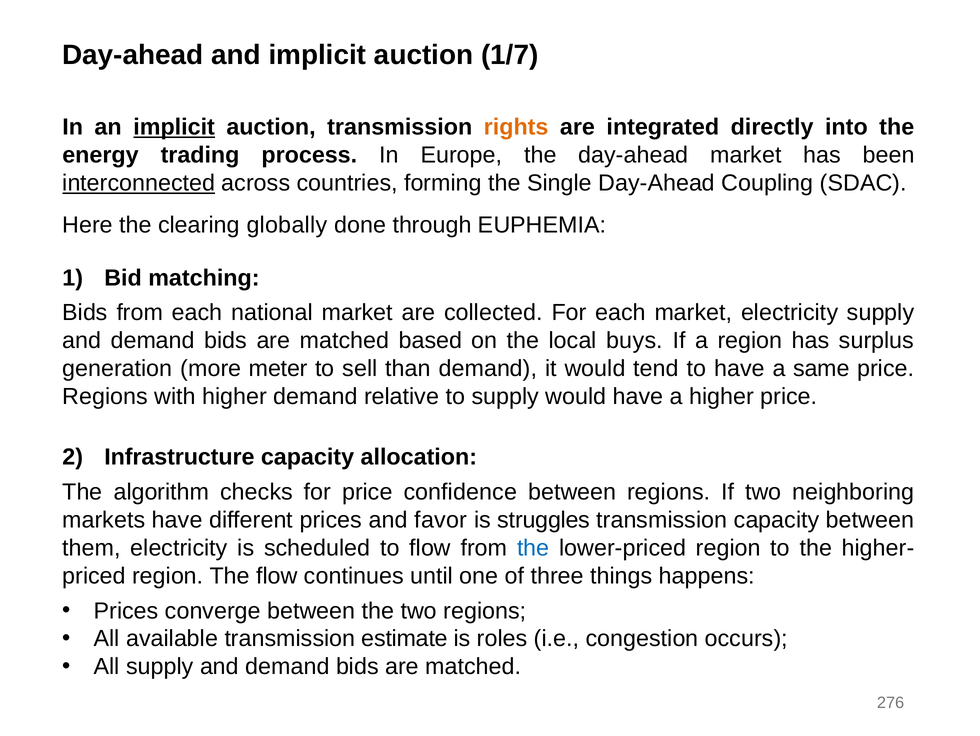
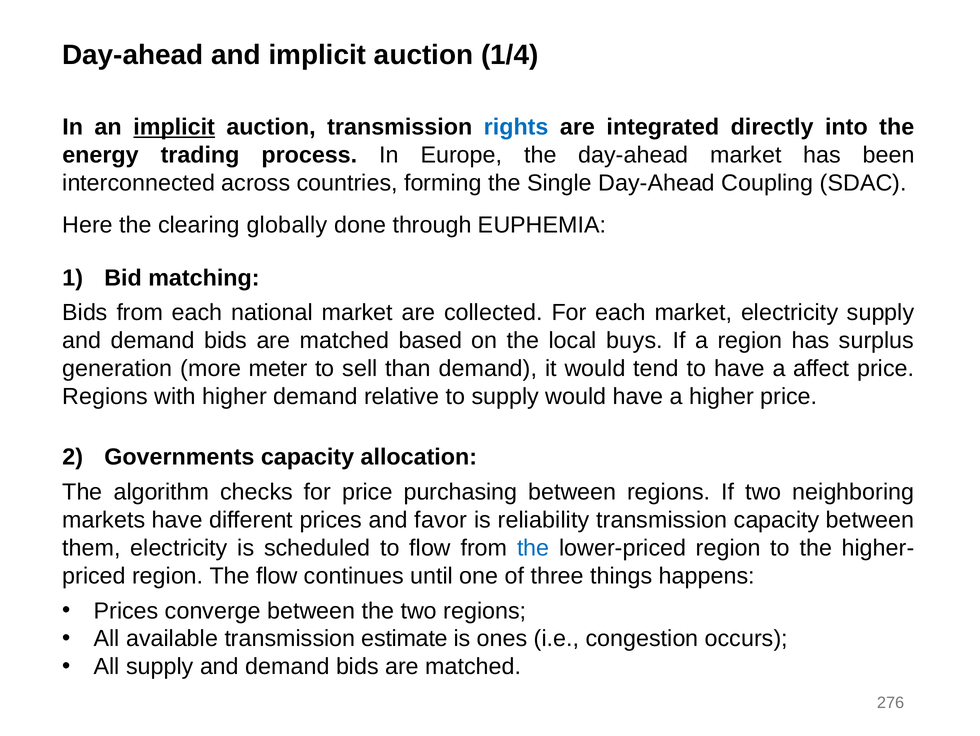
1/7: 1/7 -> 1/4 (510, 55)
rights colour: orange -> blue (516, 127)
interconnected underline: present -> none (139, 183)
same: same -> affect (821, 369)
Infrastructure: Infrastructure -> Governments (179, 457)
confidence: confidence -> purchasing (460, 492)
struggles: struggles -> reliability (544, 520)
roles: roles -> ones (502, 639)
